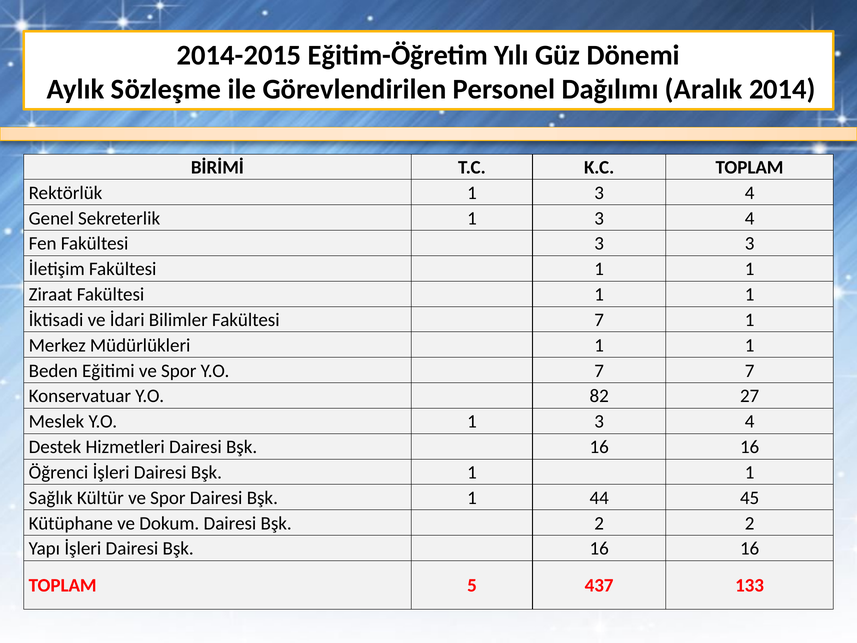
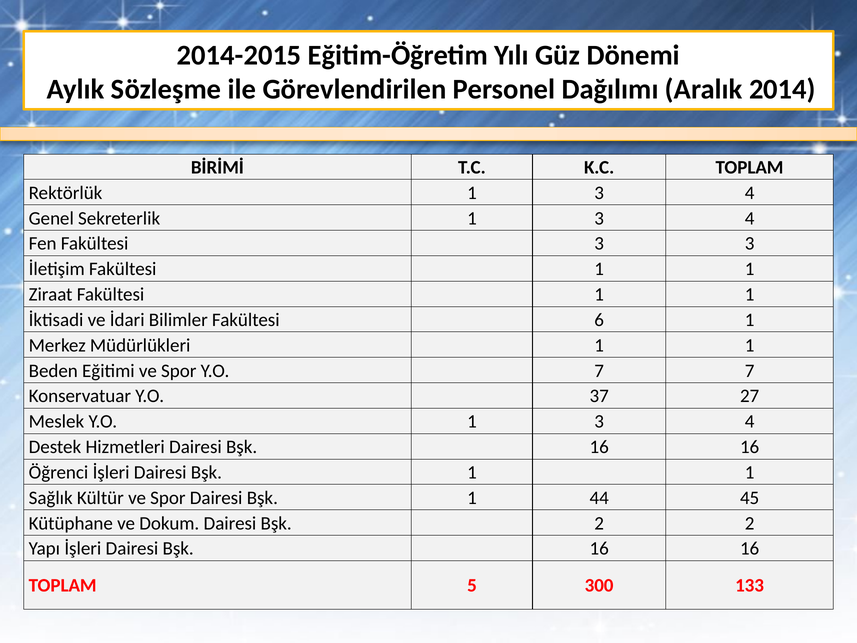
Fakültesi 7: 7 -> 6 (599, 320)
82: 82 -> 37 (599, 396)
437: 437 -> 300 (599, 585)
